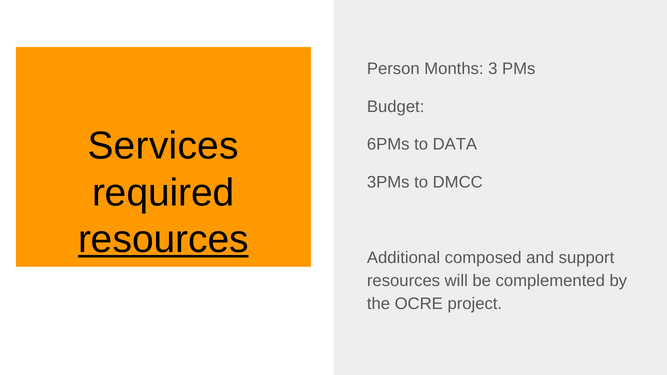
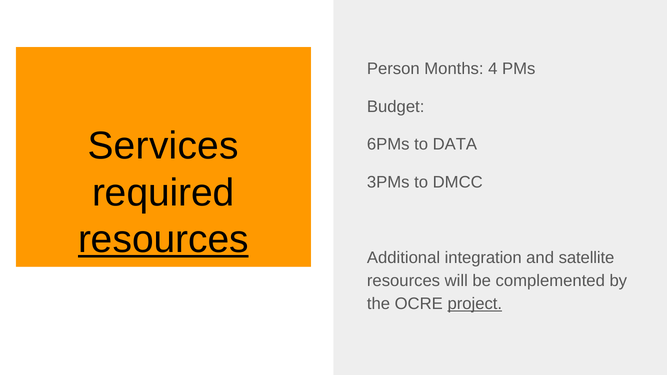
3: 3 -> 4 (493, 69)
composed: composed -> integration (483, 258)
support: support -> satellite (587, 258)
project underline: none -> present (475, 304)
